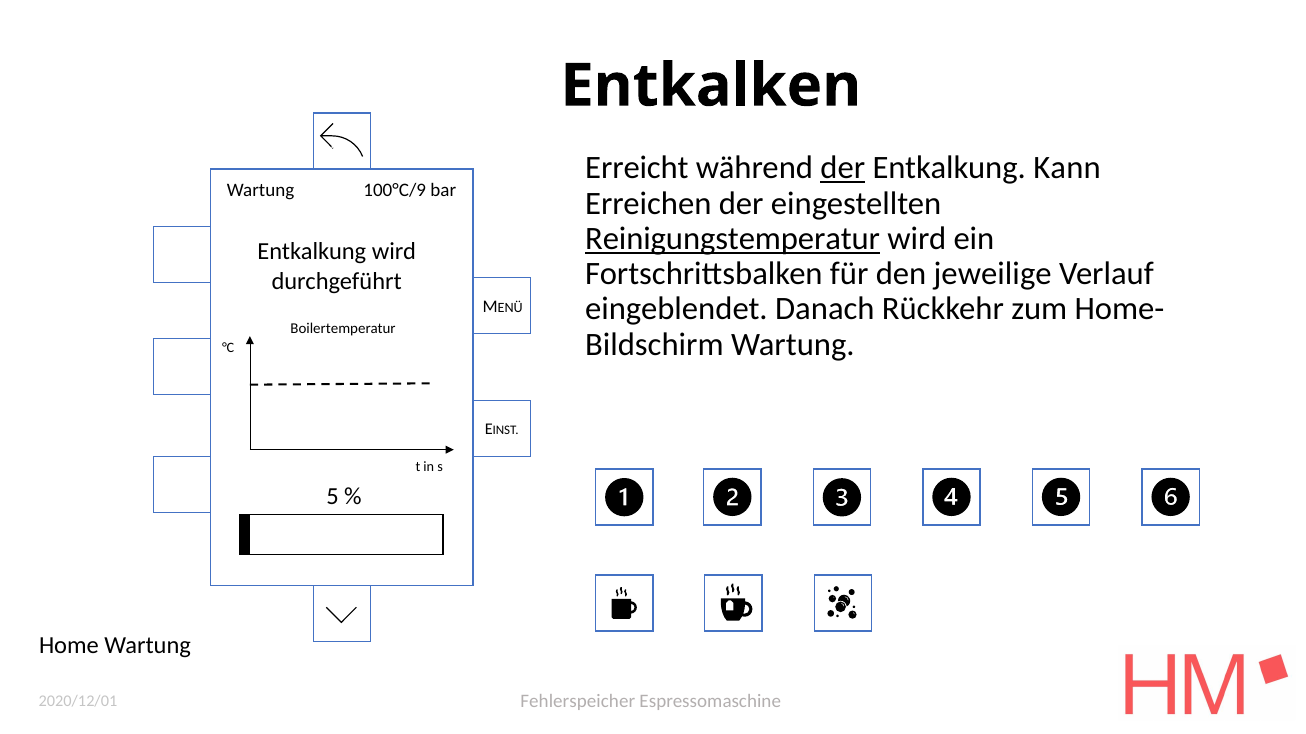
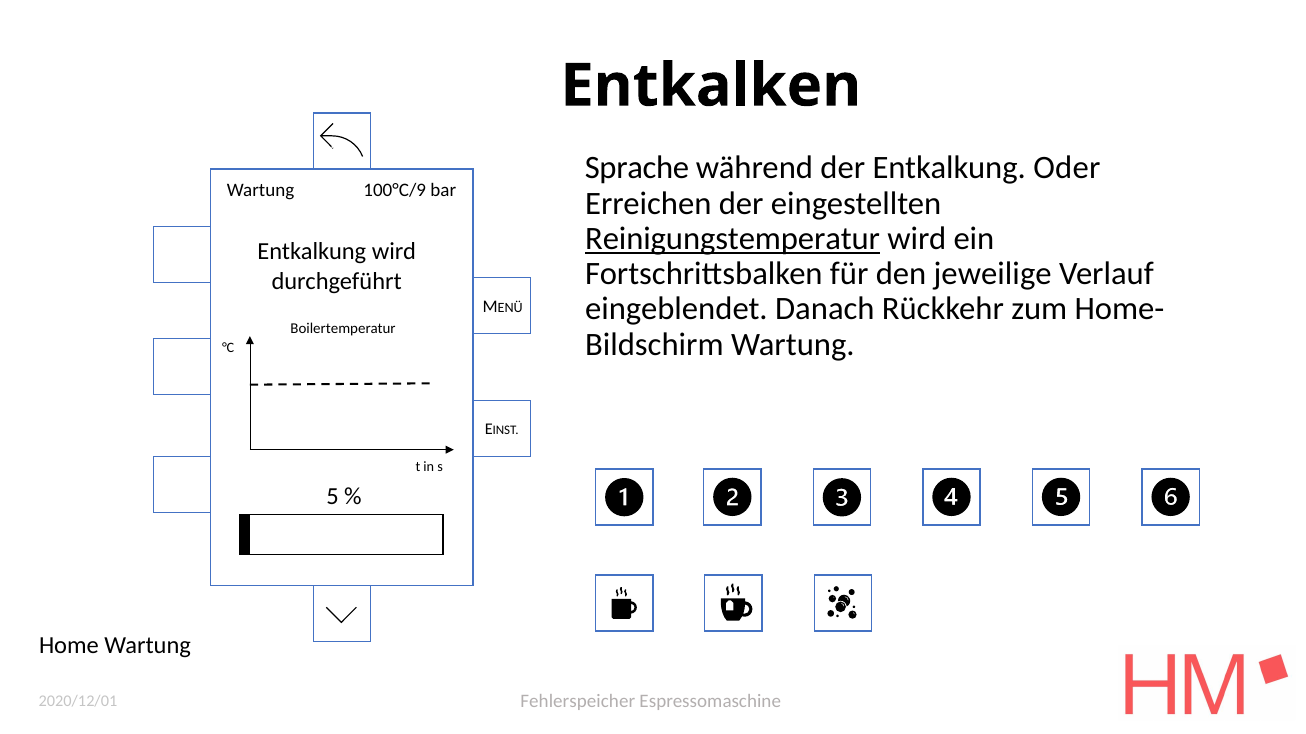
Erreicht: Erreicht -> Sprache (637, 168)
der underline: present -> none (843, 168)
Kann: Kann -> Oder (1067, 168)
